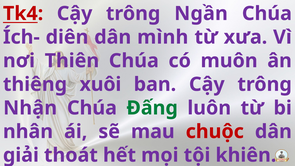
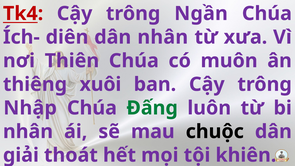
dân mình: mình -> nhân (163, 37)
Nhận: Nhận -> Nhập (30, 108)
chuộc colour: red -> black (215, 132)
